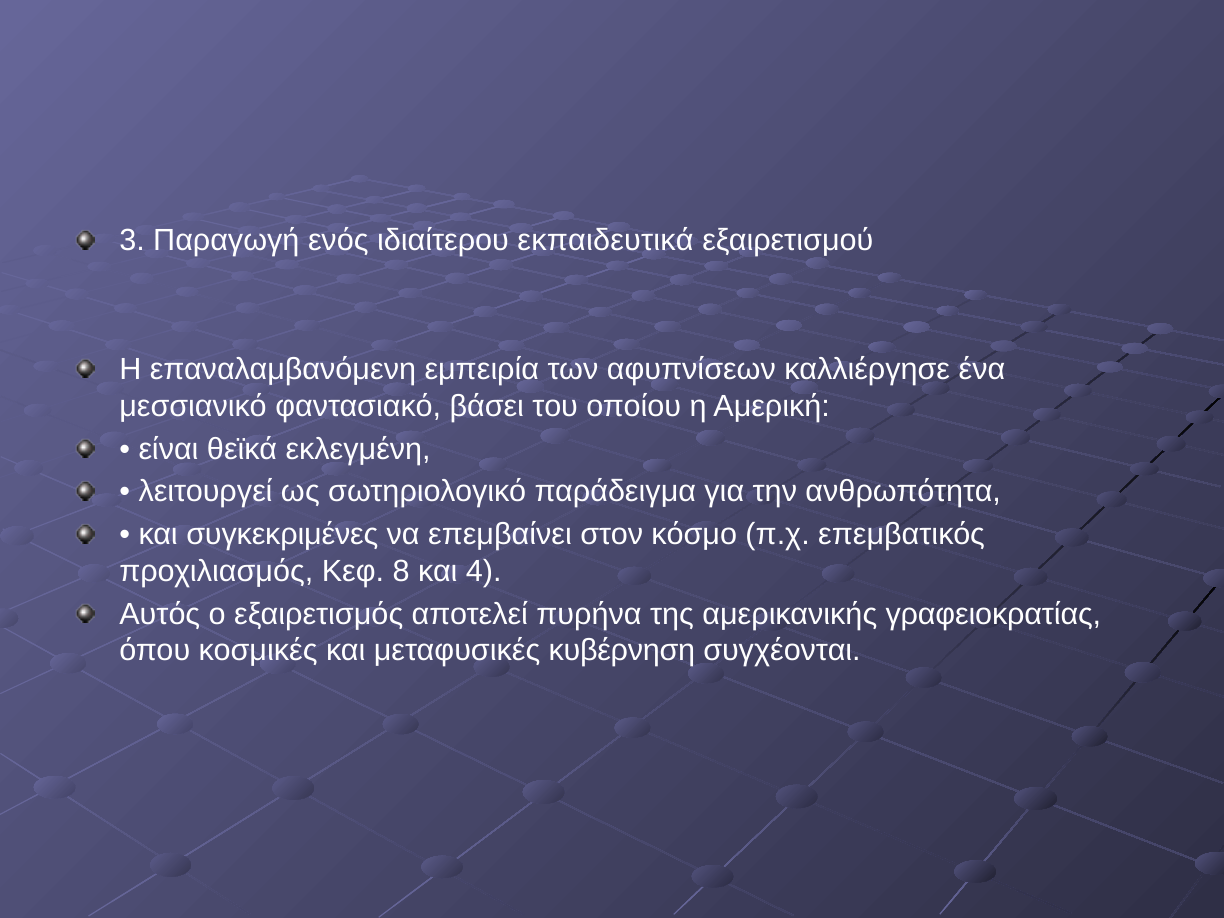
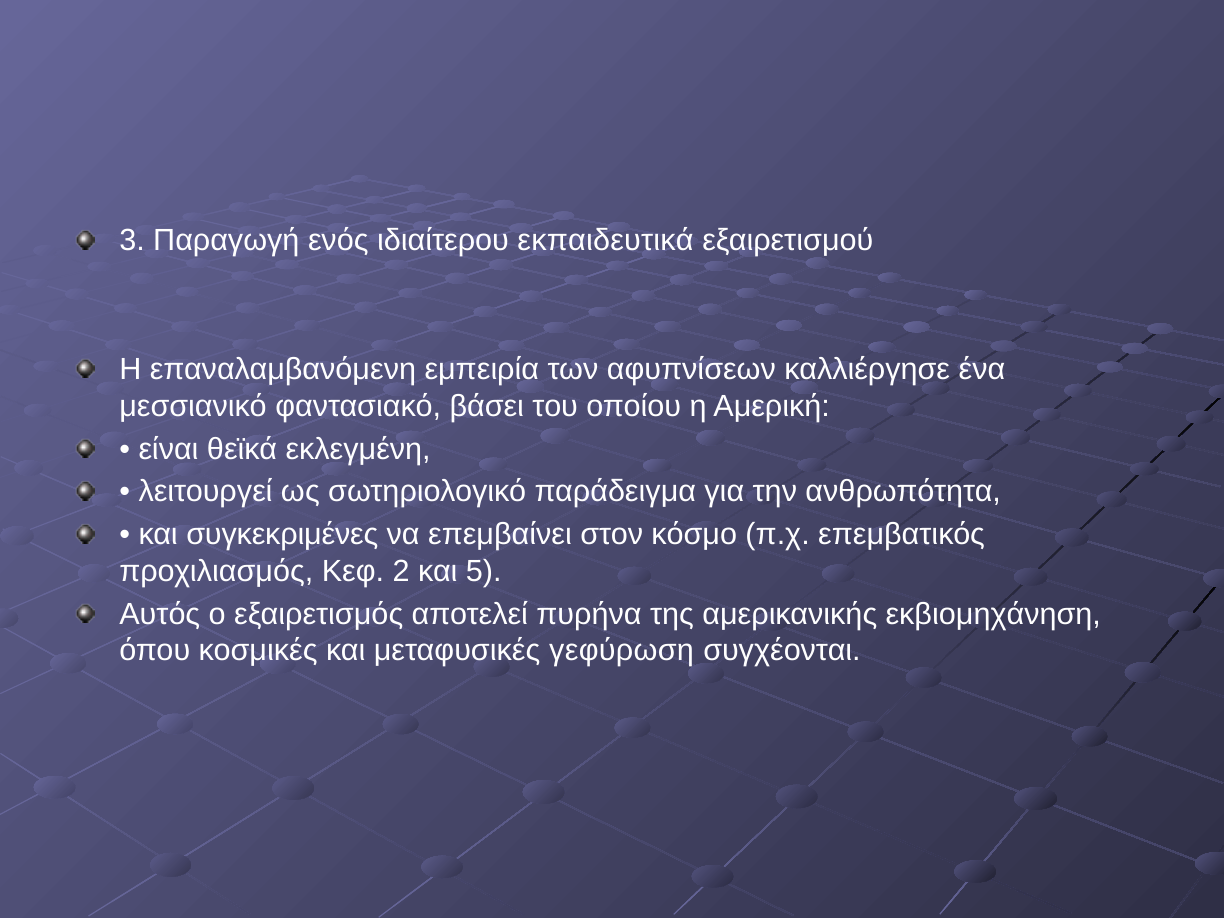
8: 8 -> 2 (401, 571)
4: 4 -> 5 (484, 571)
γραφειοκρατίας: γραφειοκρατίας -> εκβιομηχάνηση (993, 614)
κυβέρνηση: κυβέρνηση -> γεφύρωση (622, 651)
